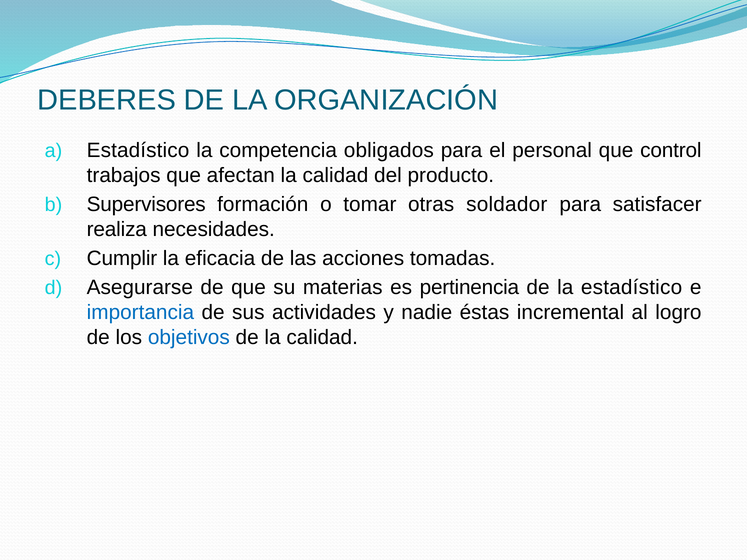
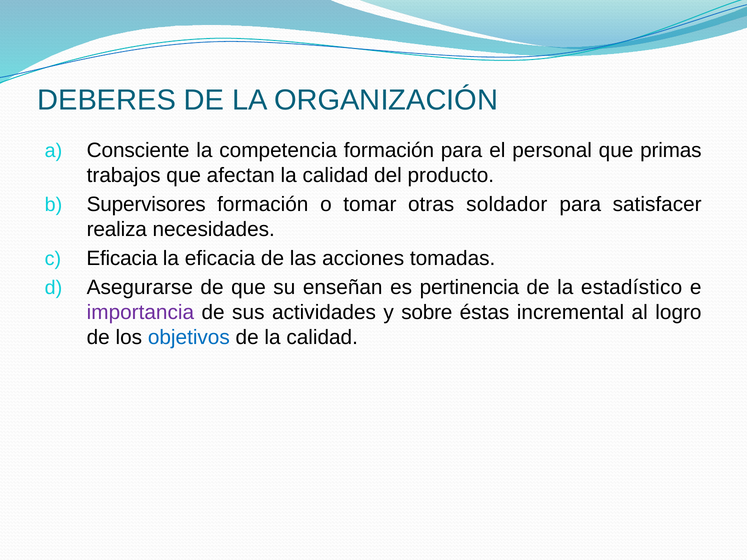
Estadístico: Estadístico -> Consciente (138, 151)
competencia obligados: obligados -> formación (389, 151)
control: control -> primas (671, 151)
Cumplir: Cumplir -> Eficacia (122, 259)
materias: materias -> enseñan (343, 288)
importancia colour: blue -> purple (140, 313)
nadie: nadie -> sobre (427, 313)
